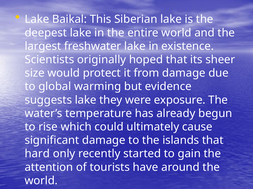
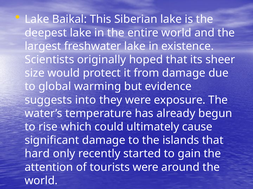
suggests lake: lake -> into (86, 100)
tourists have: have -> were (146, 168)
